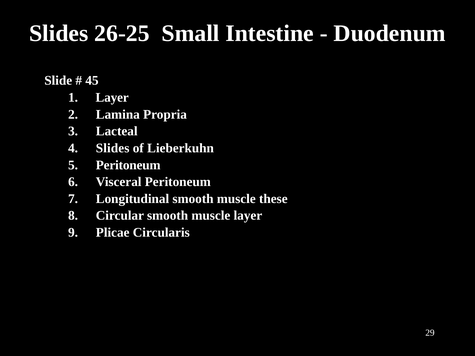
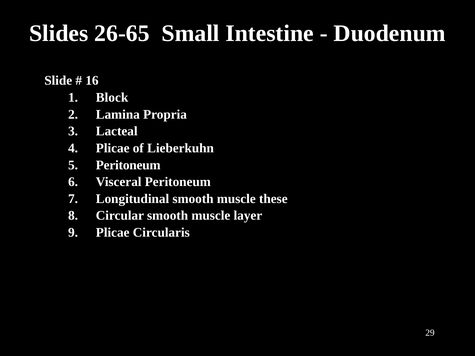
26-25: 26-25 -> 26-65 (122, 33)
45: 45 -> 16 (92, 81)
Layer: Layer -> Block (112, 98)
Slides: Slides -> Plicae (113, 148)
